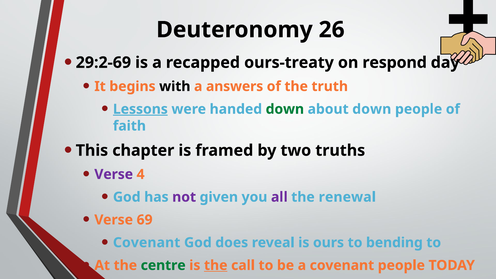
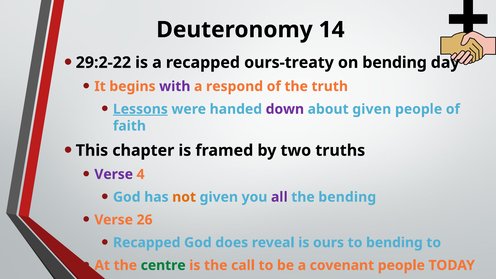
26: 26 -> 14 (332, 30)
29:2-69: 29:2-69 -> 29:2-22 (103, 63)
on respond: respond -> bending (395, 63)
with colour: black -> purple (175, 86)
answers: answers -> respond (235, 86)
down colour: green -> purple (285, 109)
about down: down -> given (372, 109)
not colour: purple -> orange (184, 197)
the renewal: renewal -> bending (347, 197)
69: 69 -> 26 (145, 220)
Covenant: Covenant -> Recapped (147, 243)
the underline: present -> none (216, 265)
